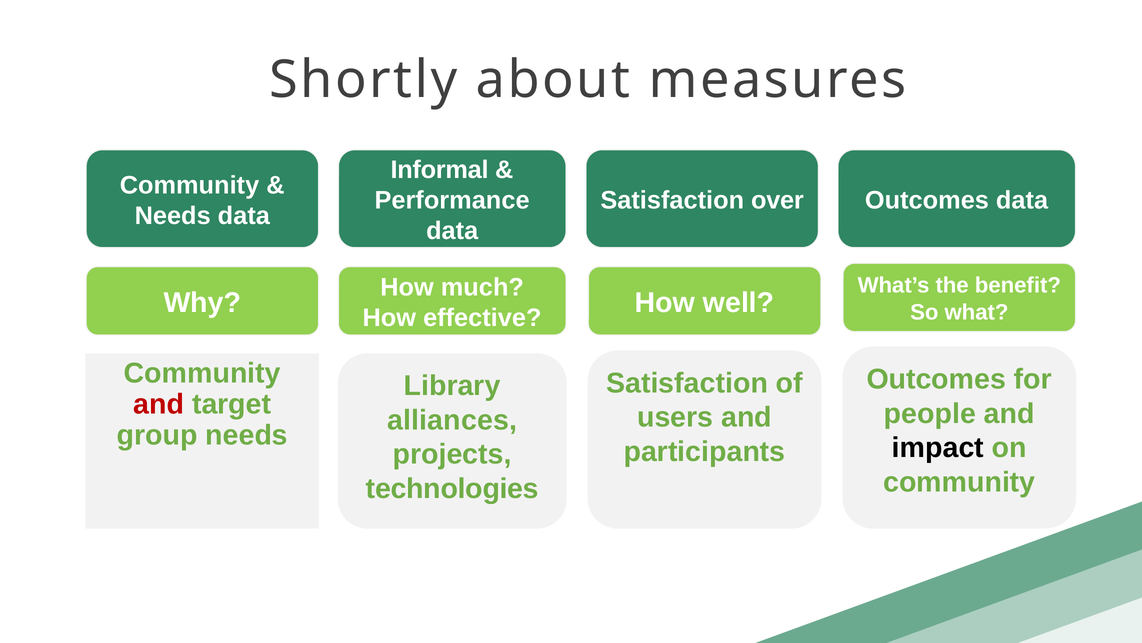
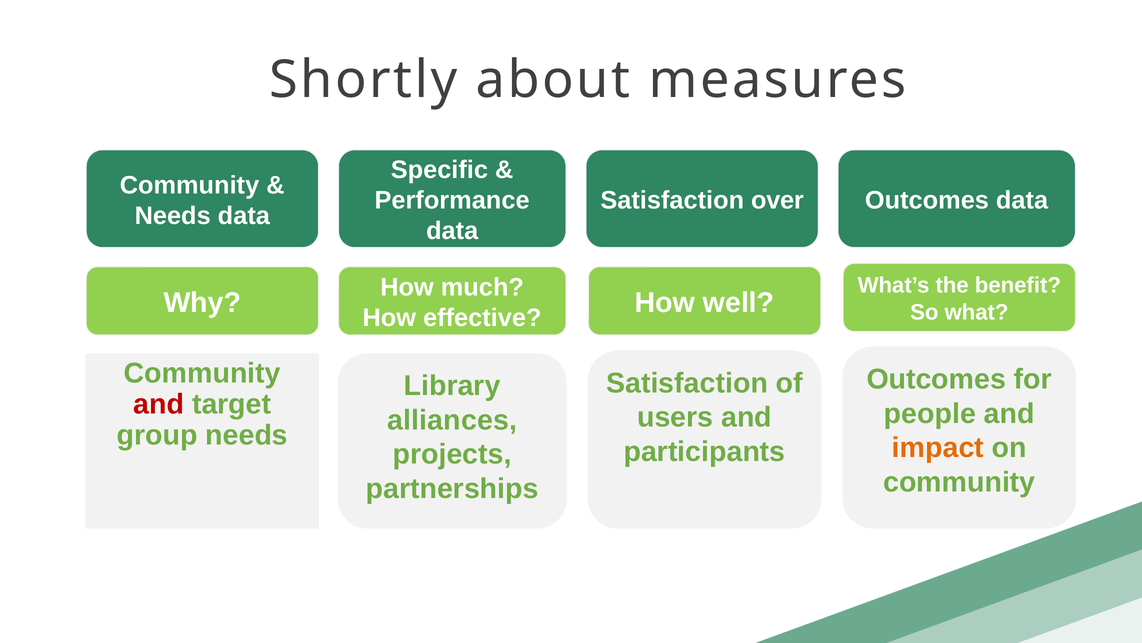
Informal: Informal -> Specific (439, 170)
impact colour: black -> orange (938, 447)
technologies: technologies -> partnerships (452, 488)
